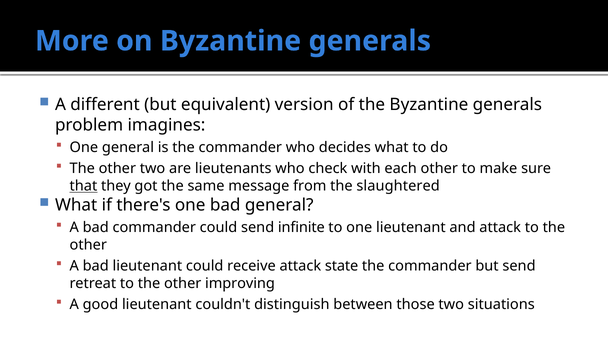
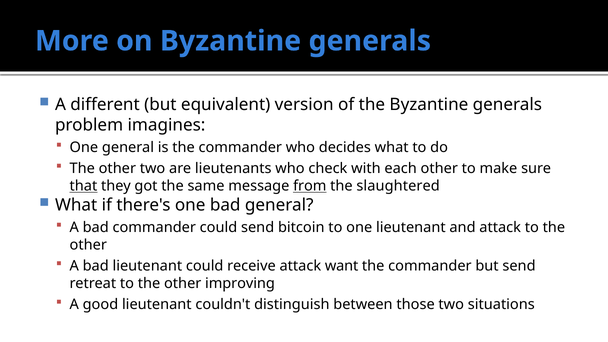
from underline: none -> present (310, 186)
infinite: infinite -> bitcoin (301, 228)
state: state -> want (342, 266)
